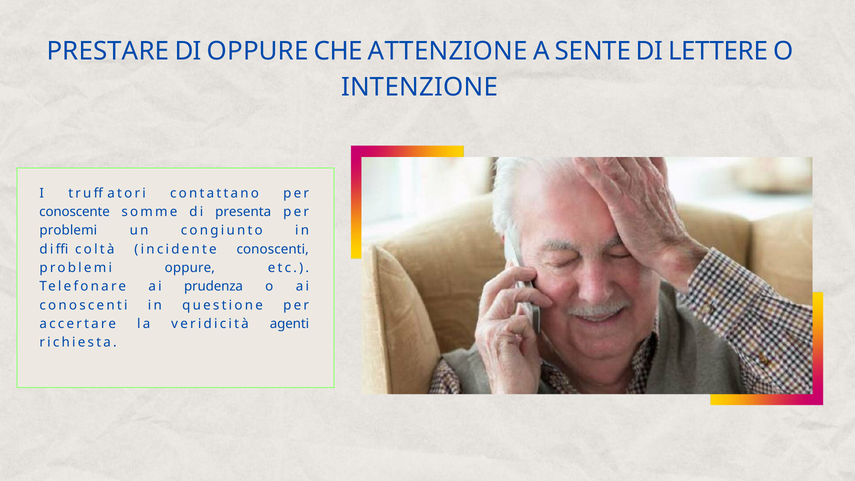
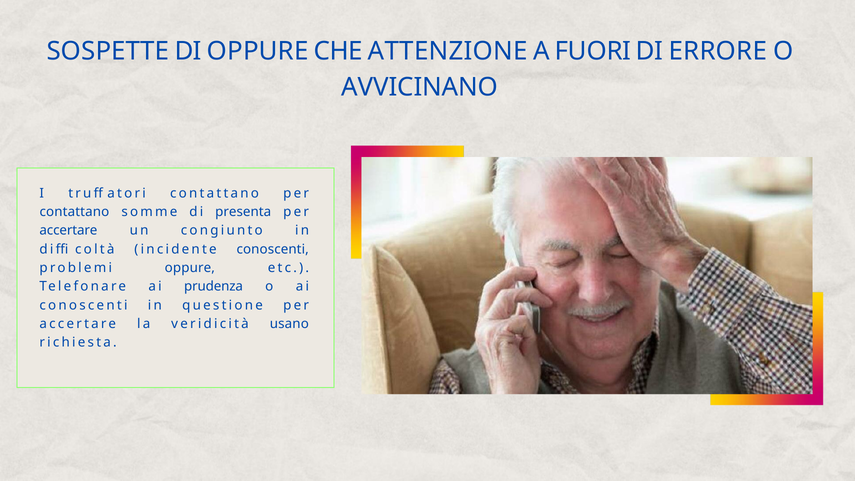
PRESTARE: PRESTARE -> SOSPETTE (108, 51)
SENTE: SENTE -> FUORI (593, 51)
LETTERE: LETTERE -> ERRORE (718, 51)
INTENZIONE: INTENZIONE -> AVVICINANO (420, 87)
conoscente: conoscente -> contattano (74, 212)
problemi: problemi -> accertare (68, 230)
agenti: agenti -> usano (289, 324)
